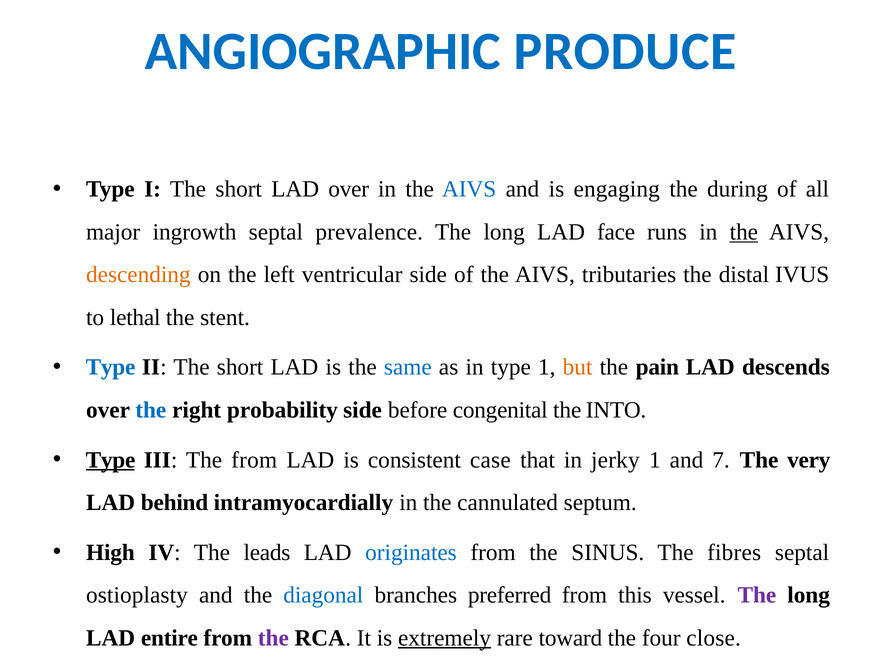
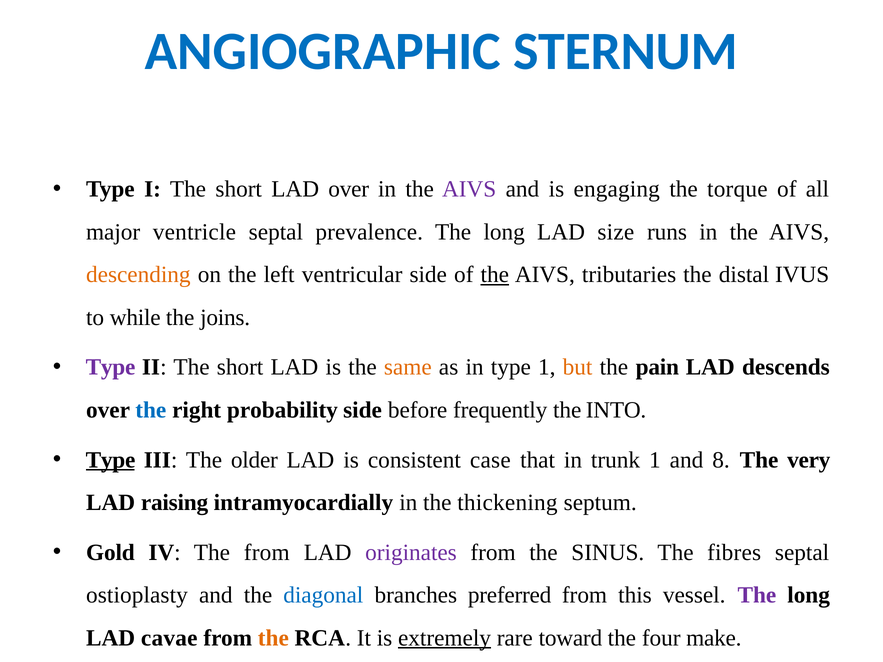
PRODUCE: PRODUCE -> STERNUM (626, 52)
AIVS colour: blue -> purple (469, 189)
during: during -> torque (737, 189)
ingrowth: ingrowth -> ventricle (194, 232)
face: face -> size (616, 232)
the underline: present -> none (744, 232)
the underline: none -> present (495, 275)
lethal: lethal -> while (135, 318)
stent: stent -> joins (225, 318)
Type colour: blue -> purple (111, 367)
same colour: blue -> orange (408, 367)
congenital: congenital -> frequently (500, 410)
The from: from -> older (254, 460)
jerky: jerky -> trunk (616, 460)
7: 7 -> 8 (721, 460)
behind: behind -> raising (175, 503)
cannulated: cannulated -> thickening (507, 503)
High: High -> Gold (110, 553)
The leads: leads -> from (267, 553)
originates colour: blue -> purple (411, 553)
entire: entire -> cavae (169, 638)
the colour: purple -> orange (273, 638)
close: close -> make (714, 638)
